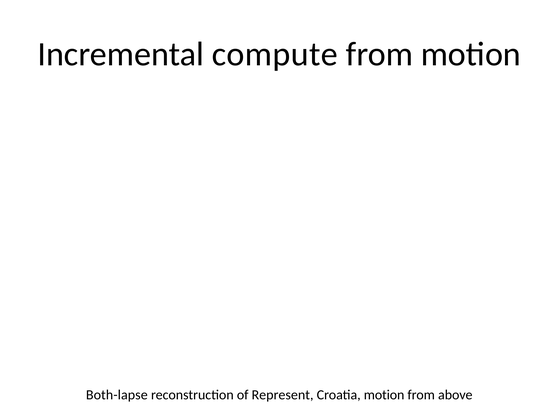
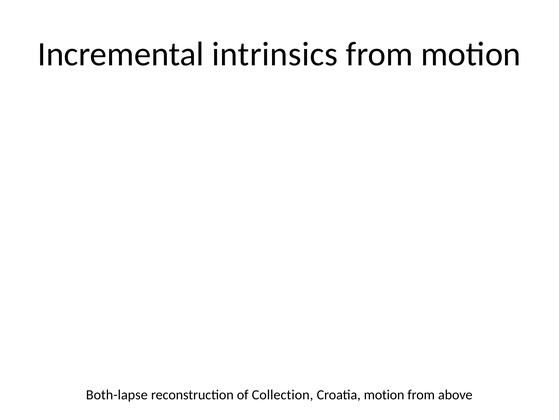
compute: compute -> intrinsics (275, 54)
Represent: Represent -> Collection (283, 394)
